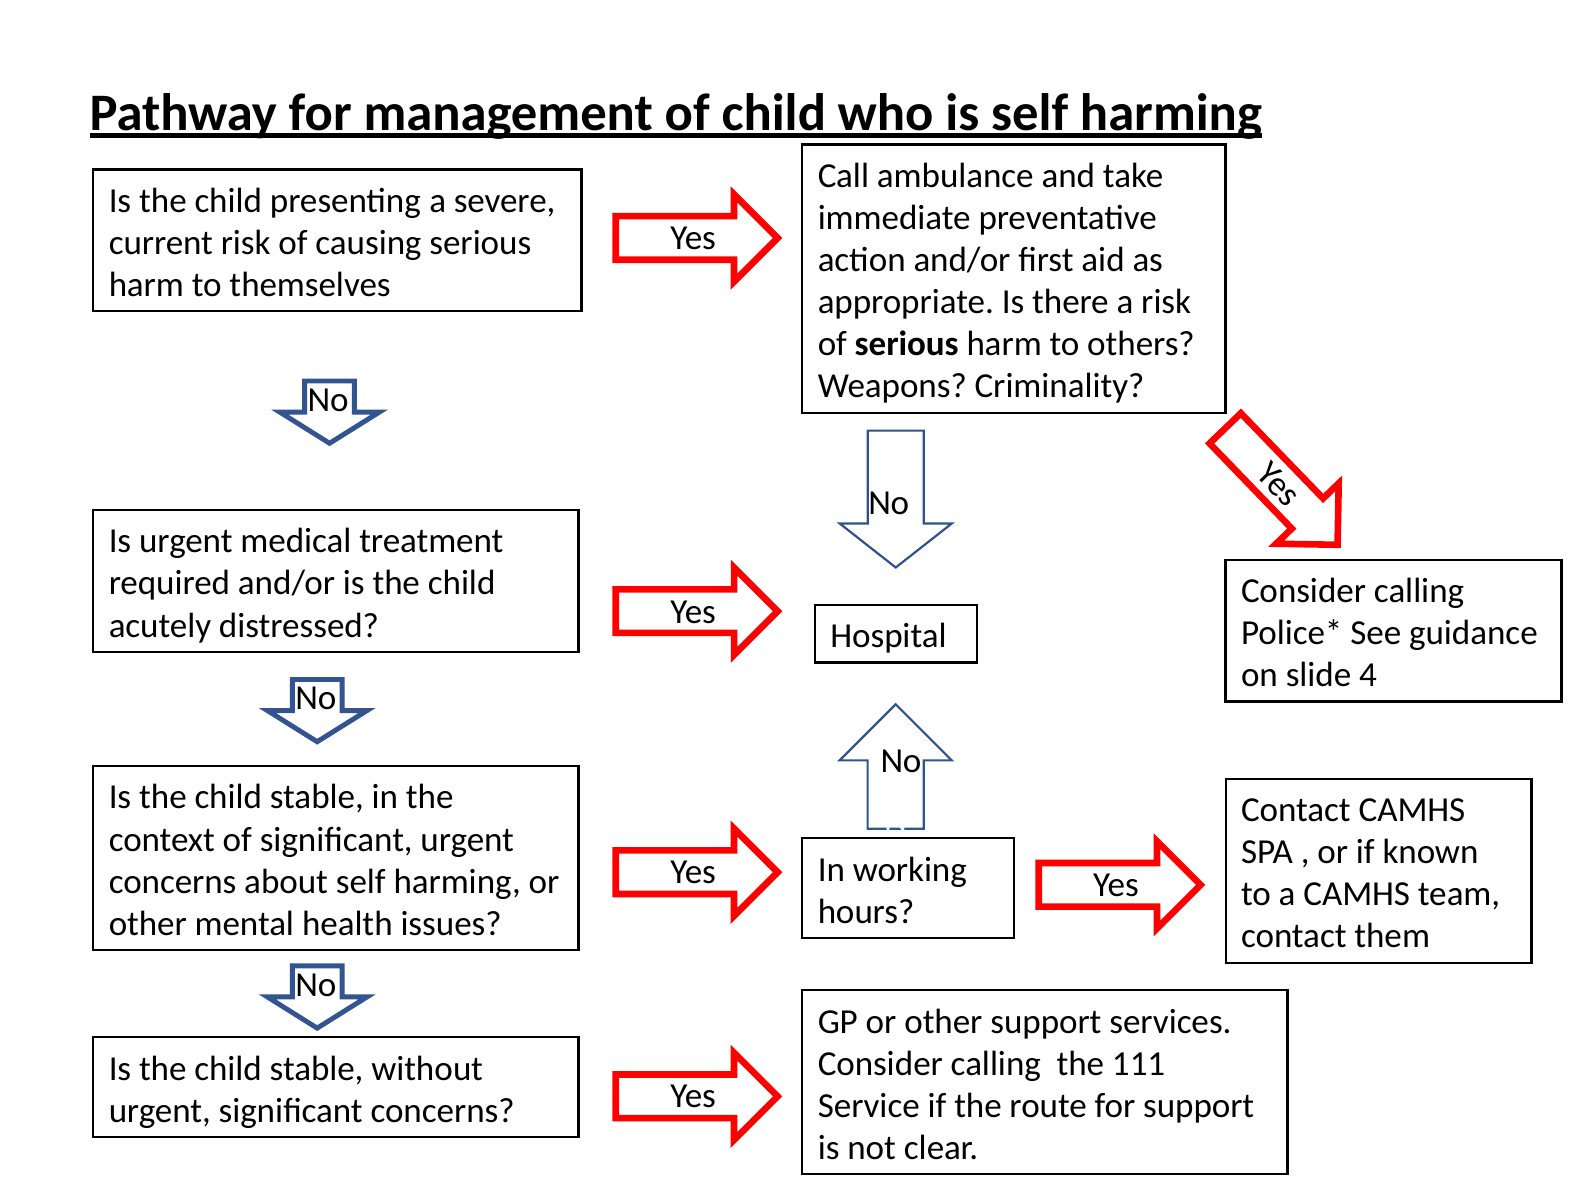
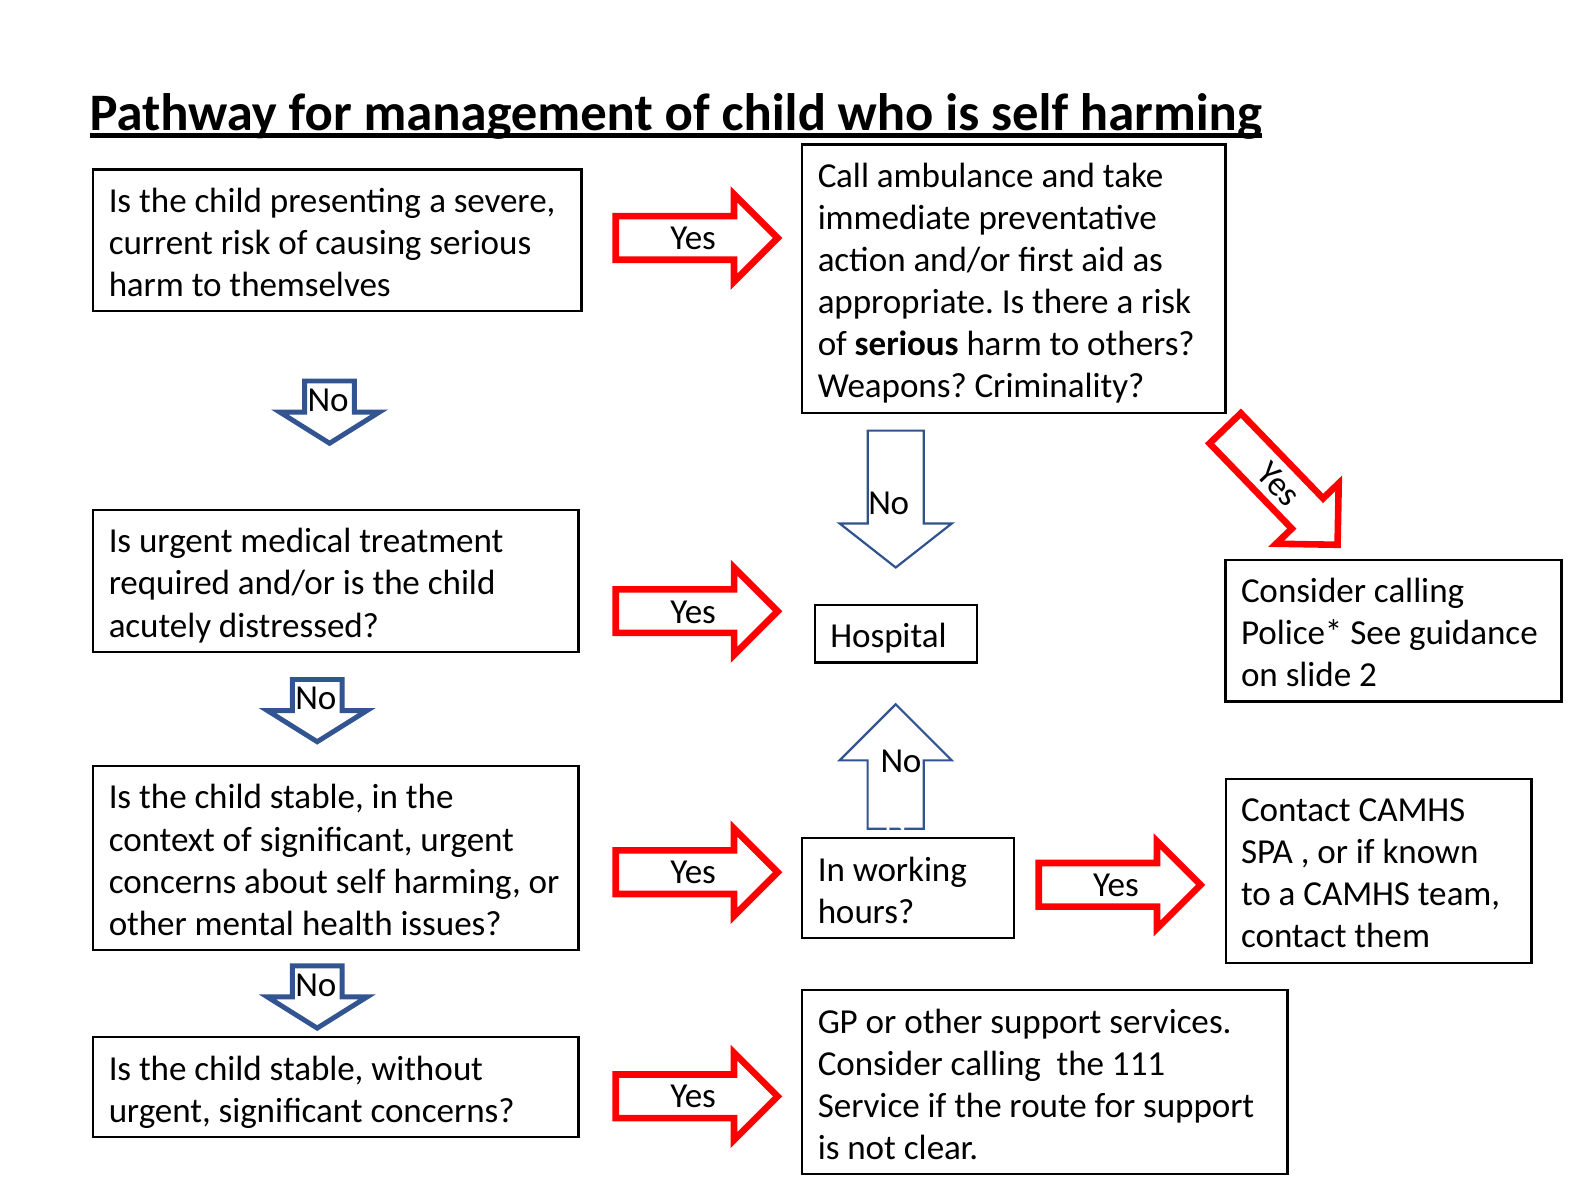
4: 4 -> 2 (1368, 675)
